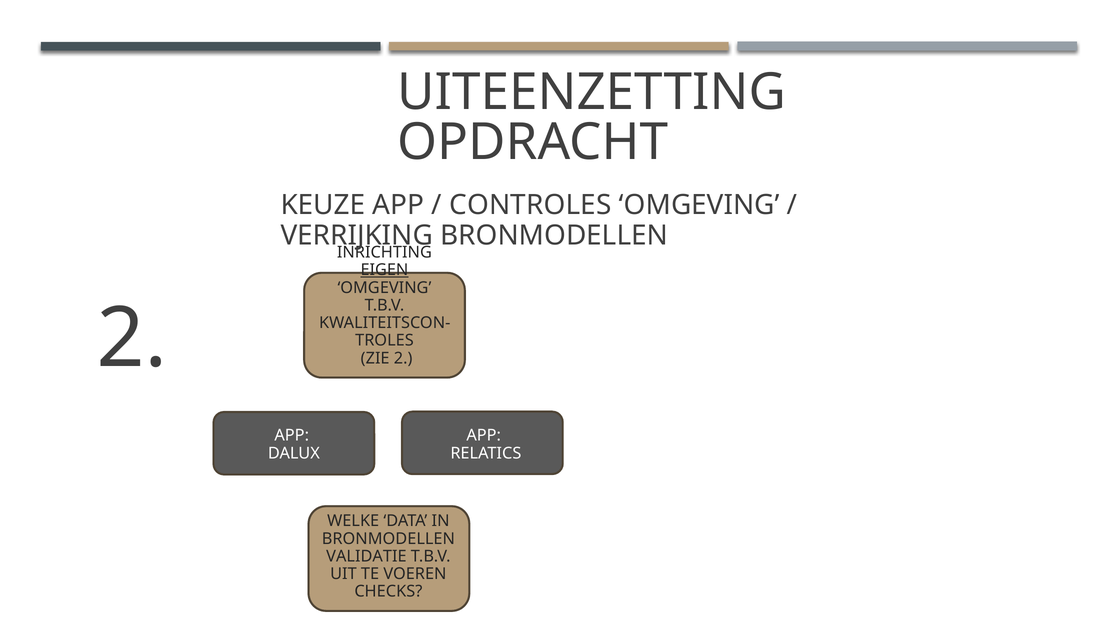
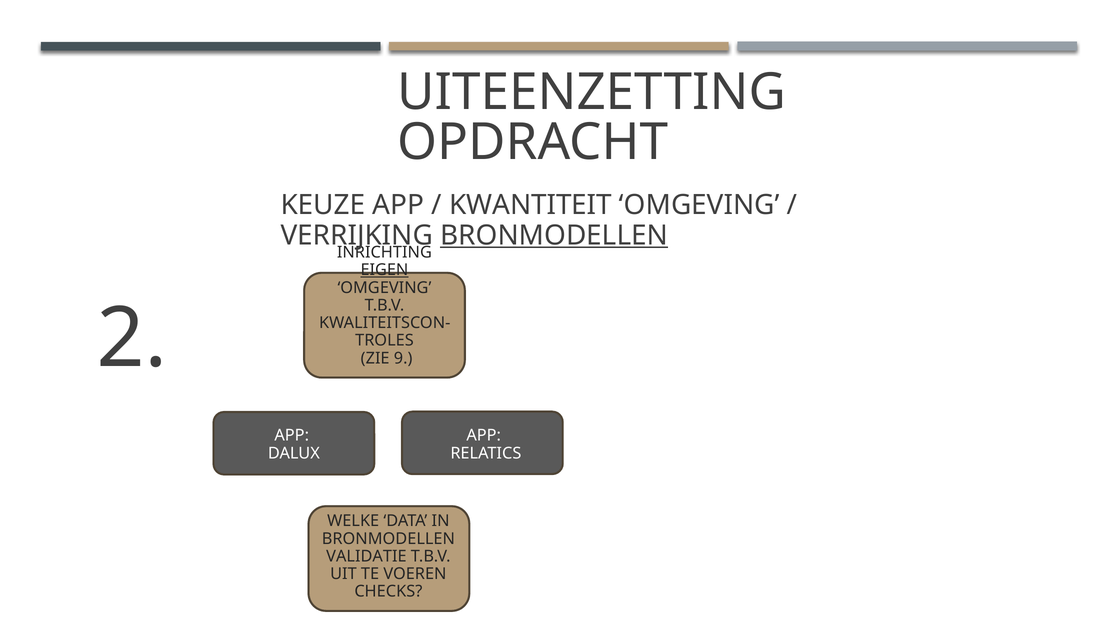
CONTROLES: CONTROLES -> KWANTITEIT (531, 205)
BRONMODELLEN underline: none -> present (554, 235)
ZIE 2: 2 -> 9 (403, 358)
